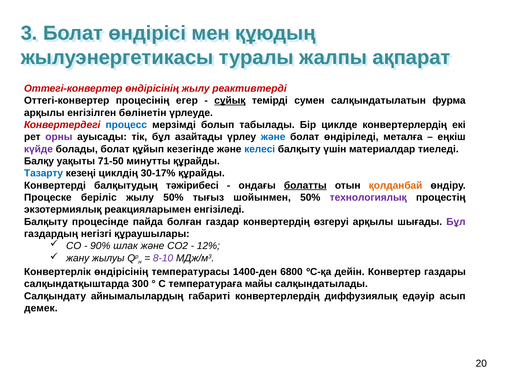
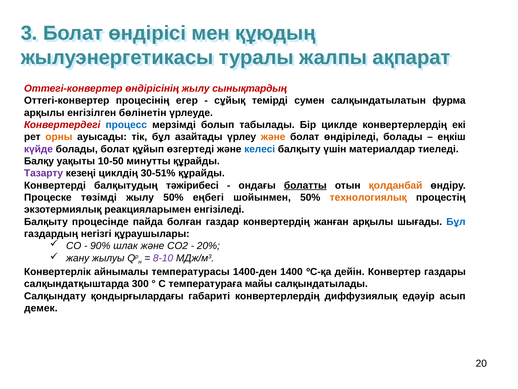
реактивтерді: реактивтерді -> сынықтардың (250, 88)
сұйық underline: present -> none (230, 101)
орны colour: purple -> orange (59, 137)
және colour: blue -> orange (273, 137)
өндіріледі металға: металға -> болады (403, 137)
кезегінде: кезегінде -> өзгертеді (190, 149)
71-50: 71-50 -> 10-50 (111, 161)
Тазарту colour: blue -> purple (44, 173)
30-17%: 30-17% -> 30-51% (158, 173)
беріліс: беріліс -> төзімді (99, 197)
тығыз: тығыз -> еңбегі (208, 197)
технологиялық colour: purple -> orange (368, 197)
өзгеруі: өзгеруі -> жанған (331, 221)
Бұл colour: purple -> blue (456, 221)
12%: 12% -> 20% (208, 246)
Конвертерлік өндірісінің: өндірісінің -> айнымалы (121, 271)
6800: 6800 -> 1400 (291, 271)
айнымалылардың: айнымалылардың -> қондырғылардағы (137, 296)
